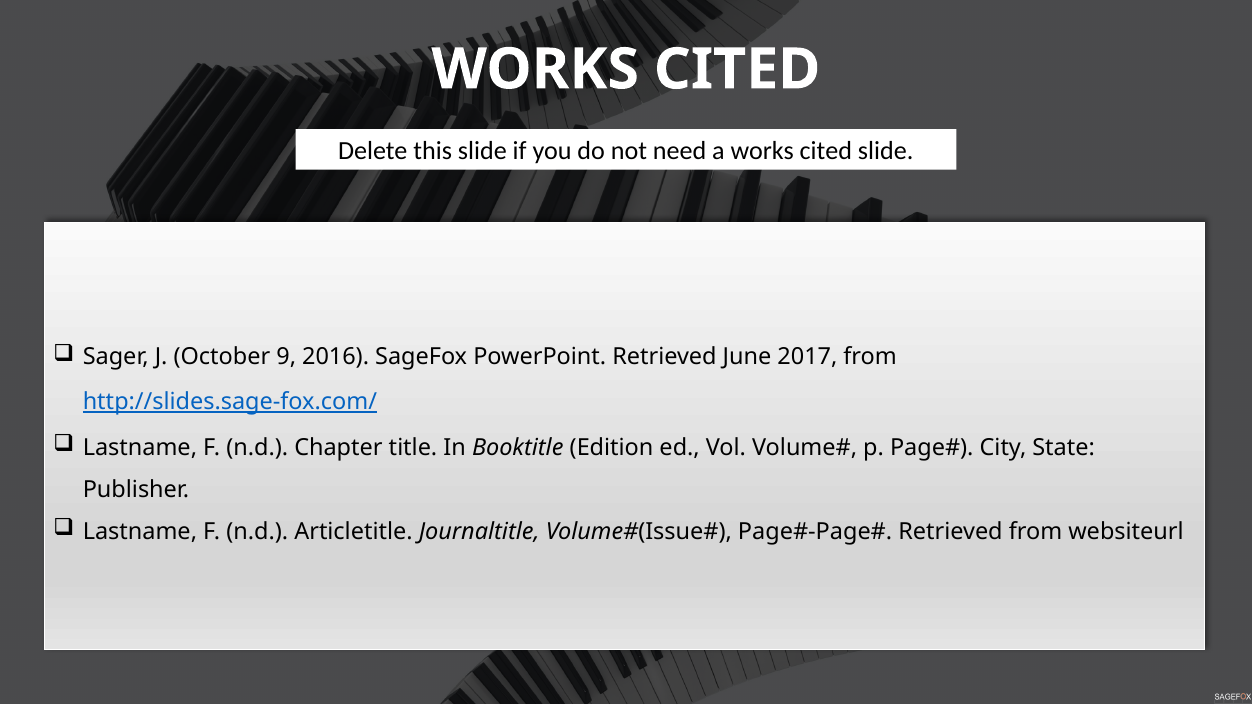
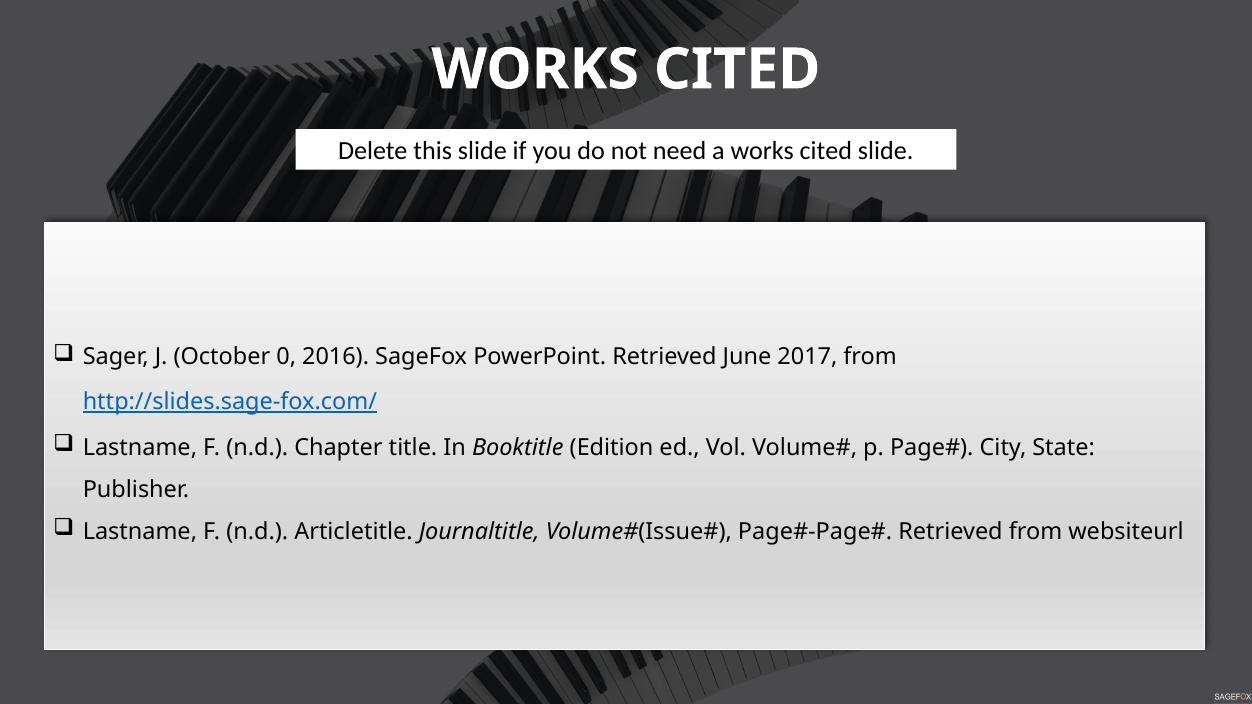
9: 9 -> 0 (286, 357)
